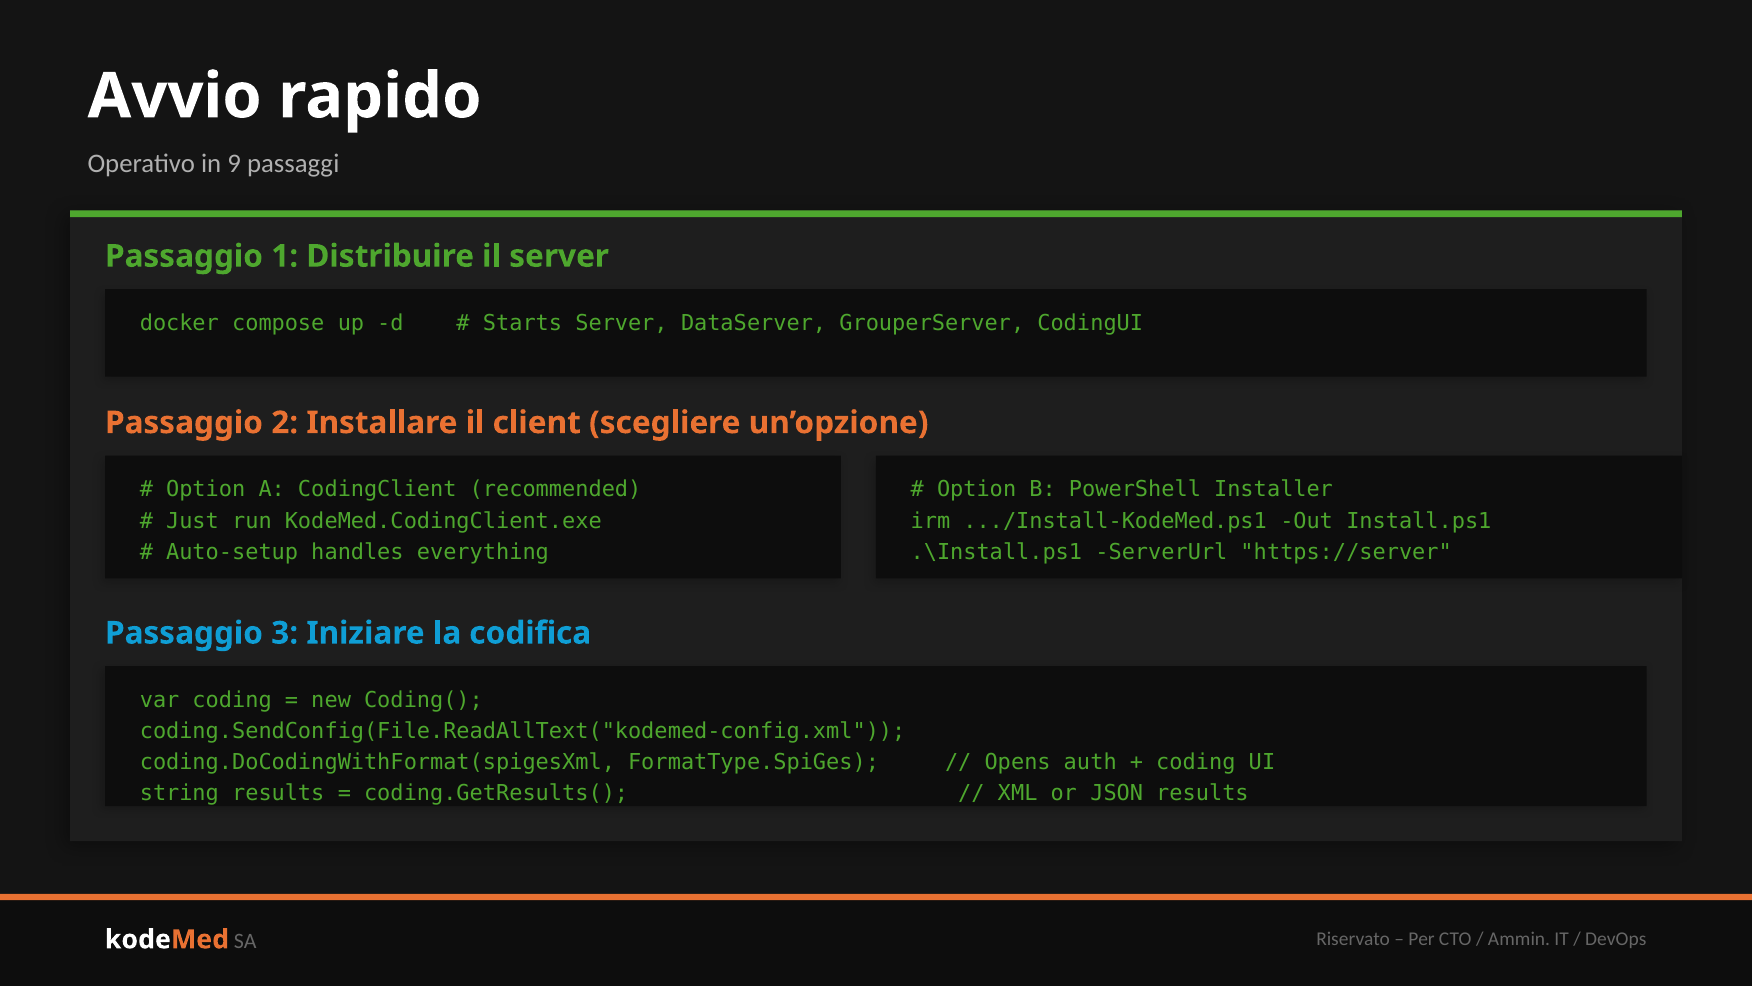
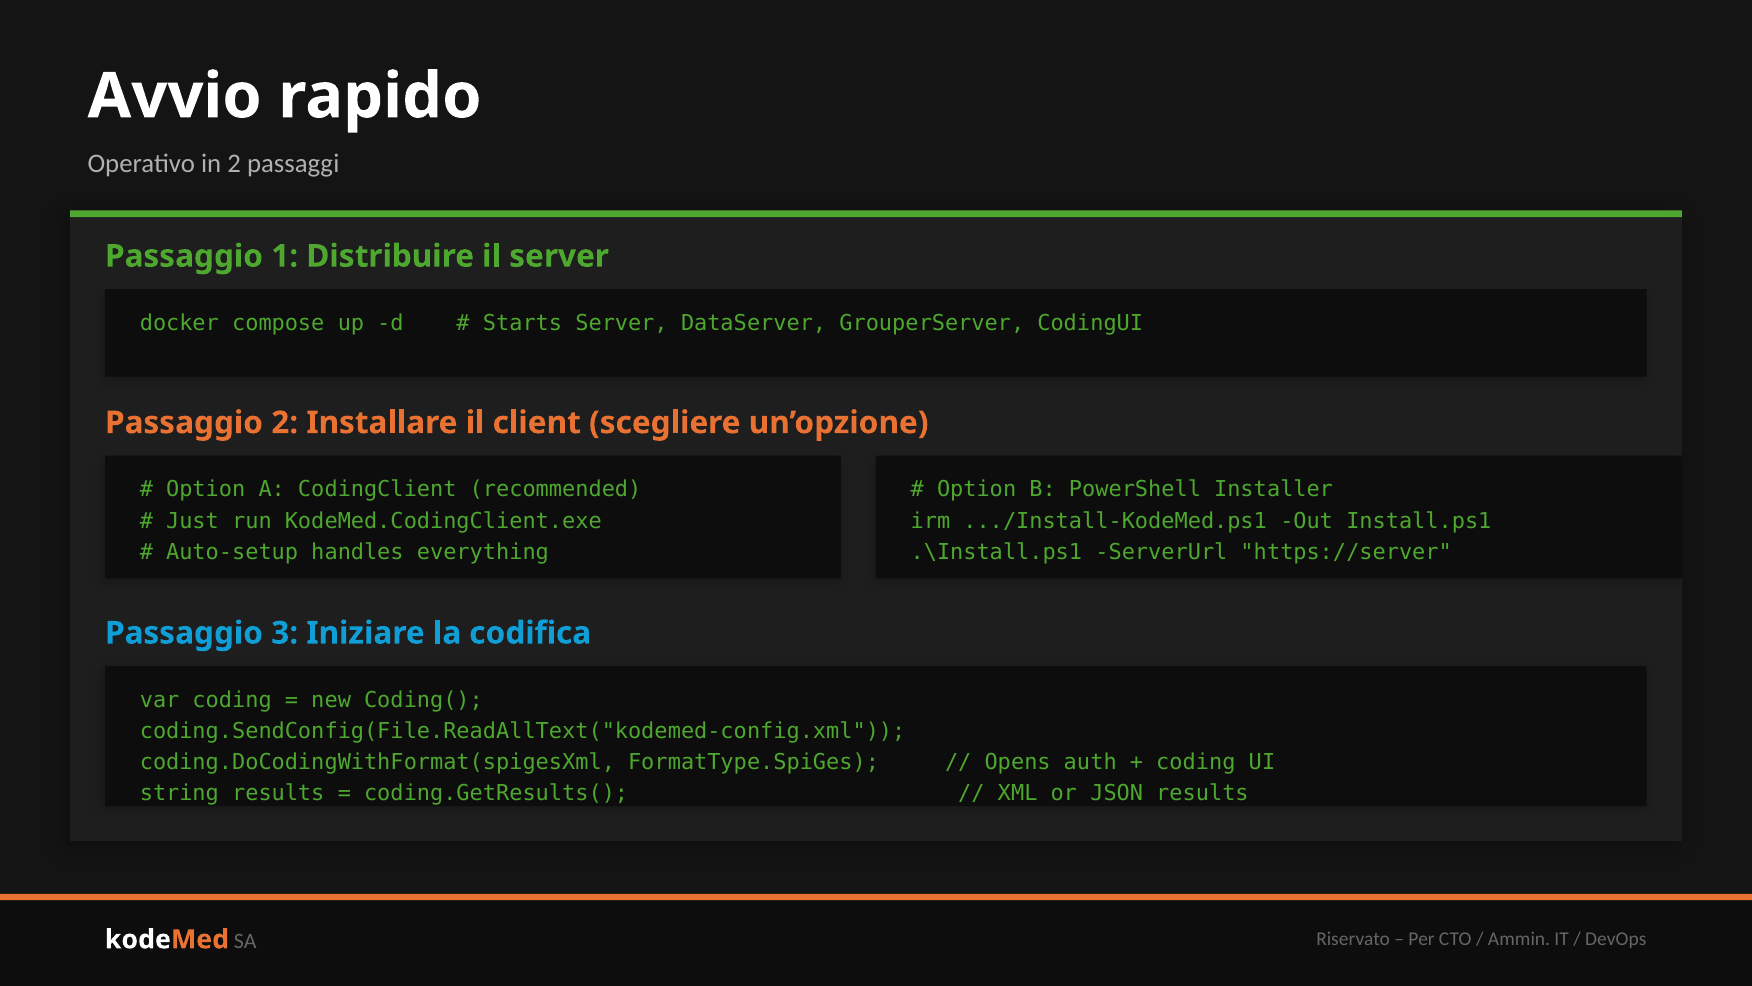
in 9: 9 -> 2 (234, 164)
